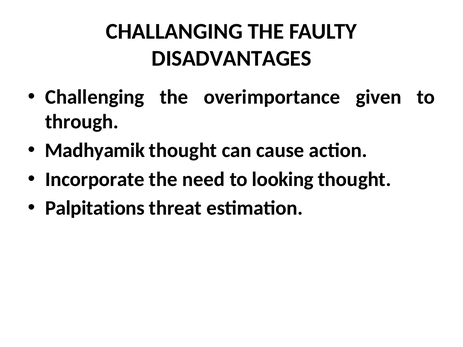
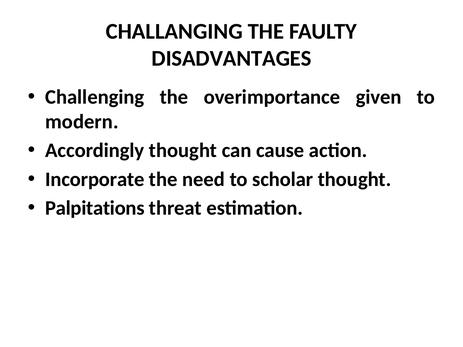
through: through -> modern (82, 122)
Madhyamik: Madhyamik -> Accordingly (95, 151)
looking: looking -> scholar (283, 179)
